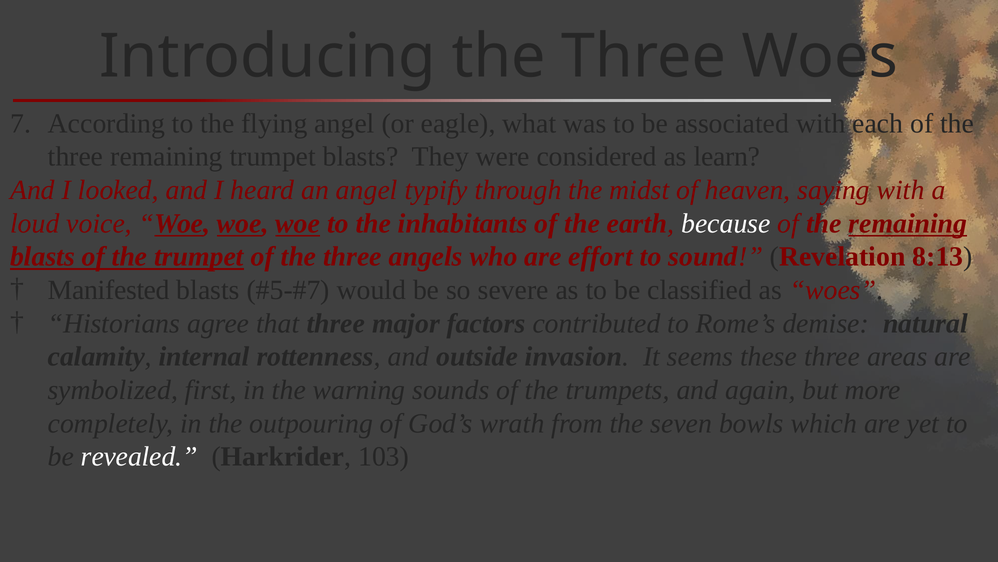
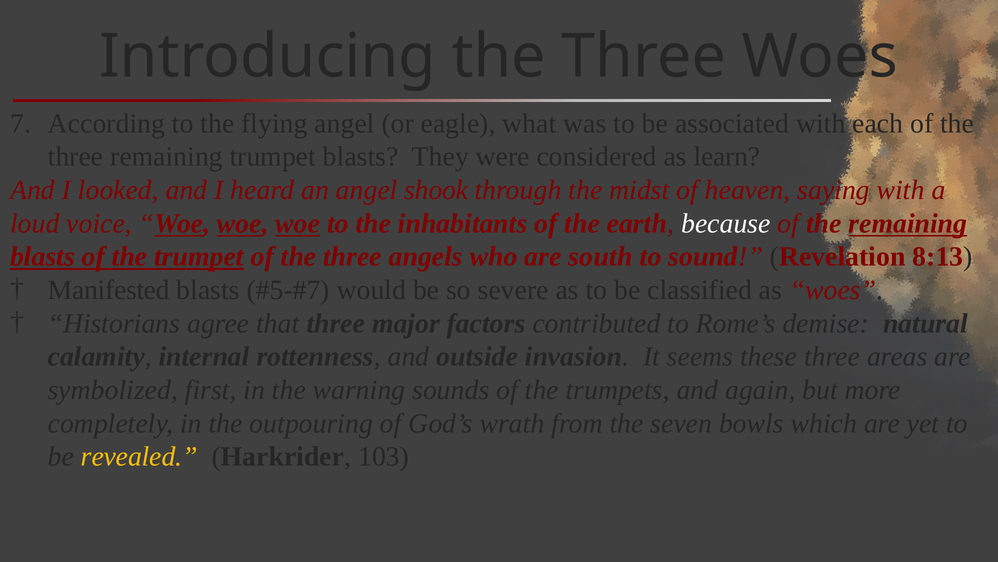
typify: typify -> shook (436, 190)
effort: effort -> south (601, 256)
revealed colour: white -> yellow (139, 456)
